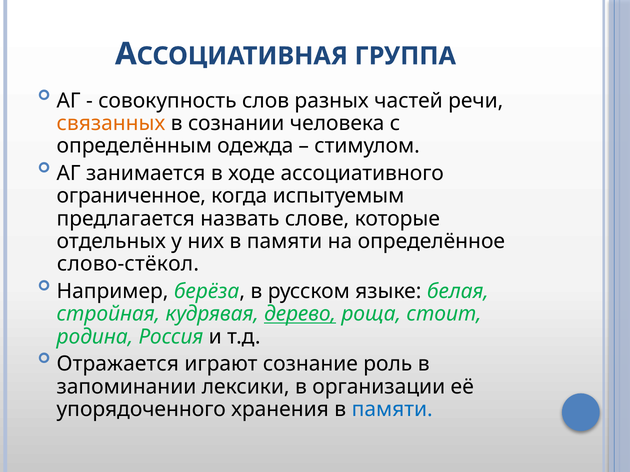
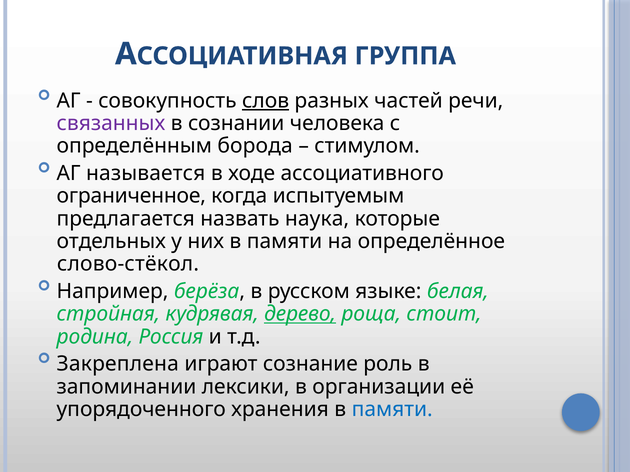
слов underline: none -> present (266, 101)
связанных colour: orange -> purple (111, 124)
одежда: одежда -> борода (255, 146)
занимается: занимается -> называется (146, 174)
слове: слове -> наука (317, 219)
Отражается: Отражается -> Закреплена (118, 364)
